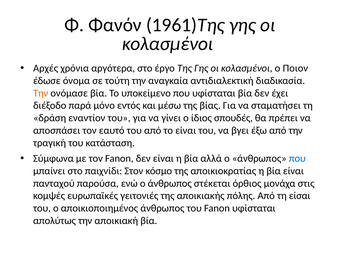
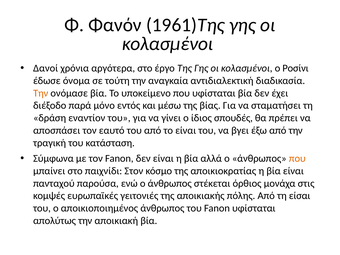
Αρχές: Αρχές -> Δανοί (46, 68)
Ποιον: Ποιον -> Ροσίνι (295, 68)
που colour: blue -> orange (297, 158)
